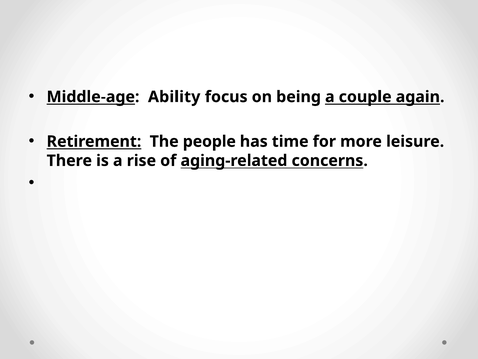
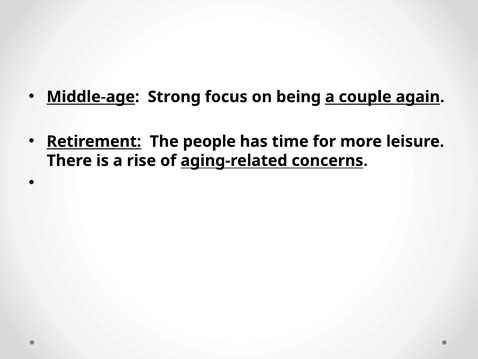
Ability: Ability -> Strong (174, 97)
